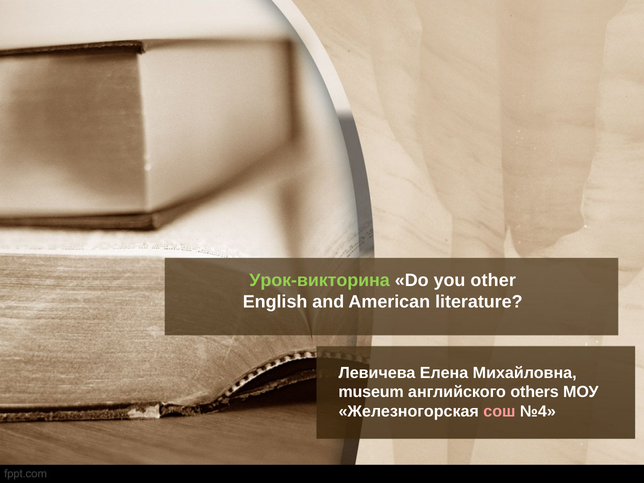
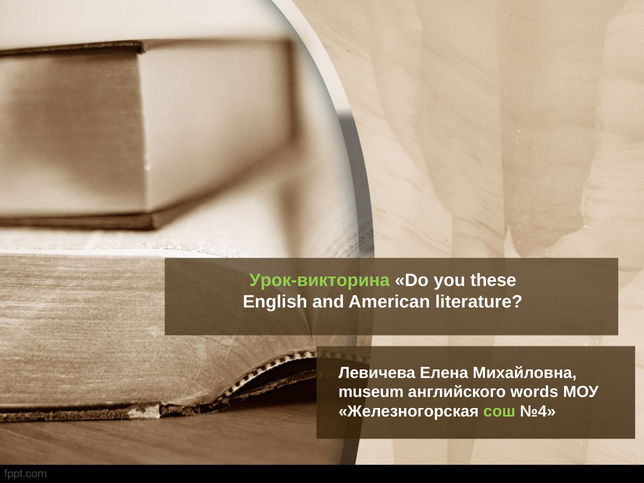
other: other -> these (493, 280)
others: others -> words (534, 392)
сош colour: pink -> light green (499, 411)
